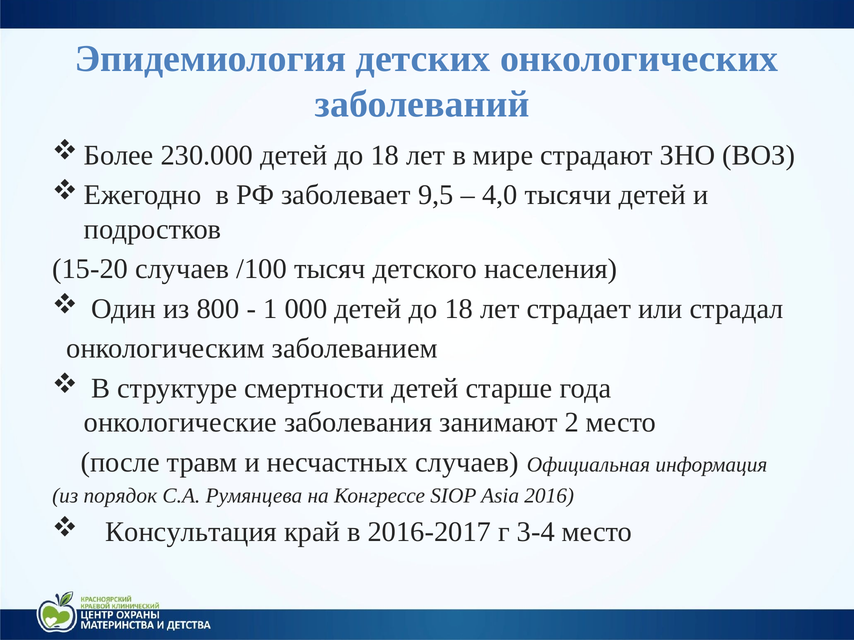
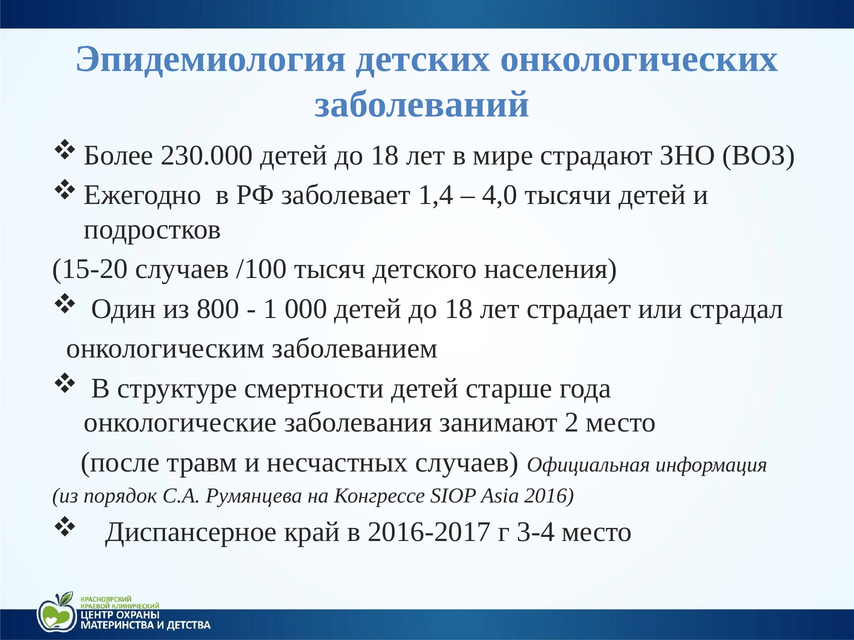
9,5: 9,5 -> 1,4 (436, 195)
Консультация: Консультация -> Диспансерное (191, 532)
